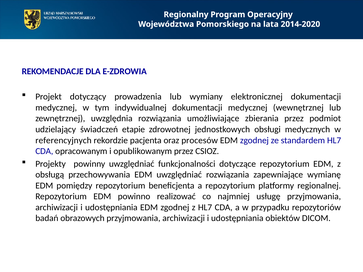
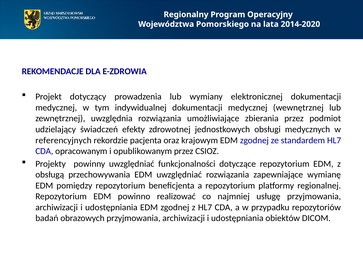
etapie: etapie -> efekty (134, 130)
procesów: procesów -> krajowym (200, 140)
